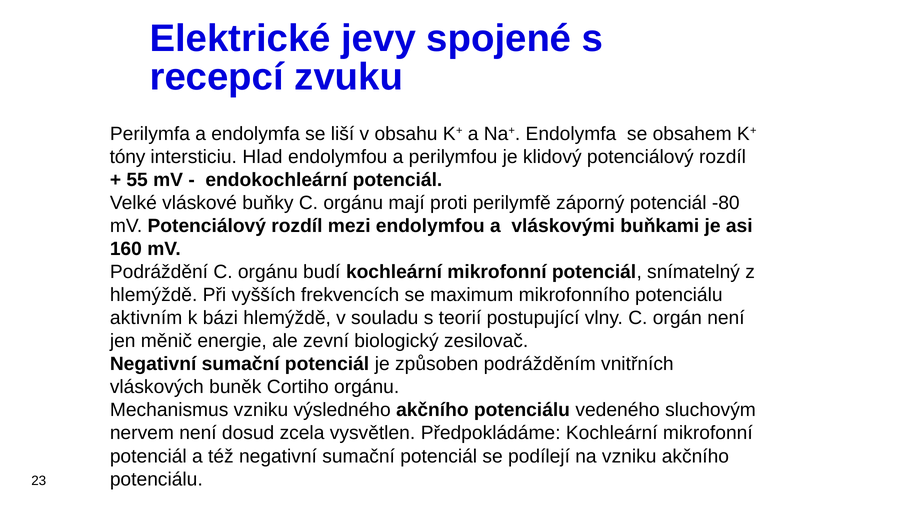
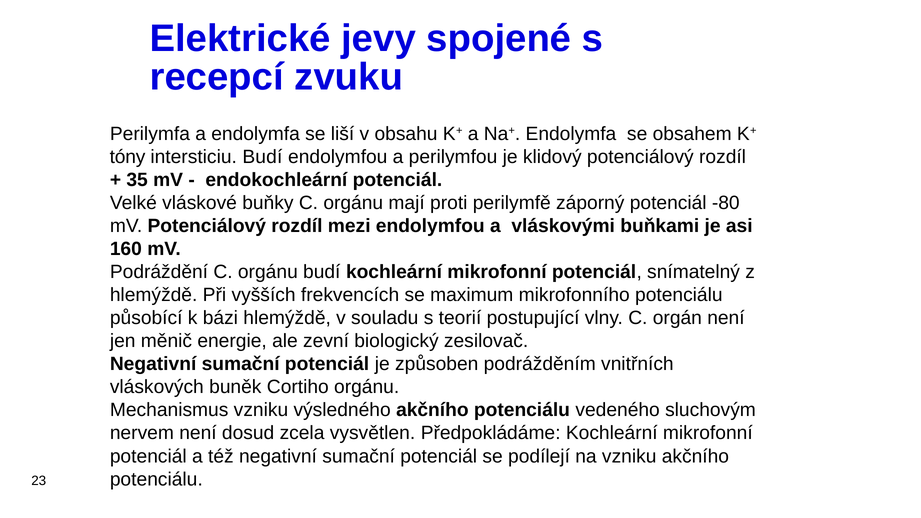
intersticiu Hlad: Hlad -> Budí (262, 157)
55: 55 -> 35 (137, 180)
aktivním: aktivním -> působící (146, 318)
